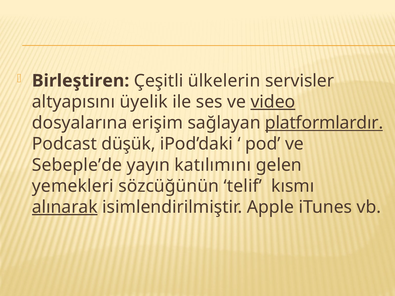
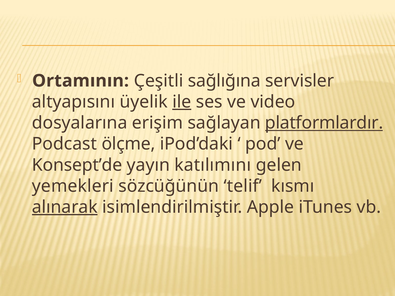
Birleştiren: Birleştiren -> Ortamının (81, 81)
ülkelerin: ülkelerin -> sağlığına (224, 81)
ile underline: none -> present (182, 102)
video underline: present -> none (273, 102)
düşük: düşük -> ölçme (128, 144)
Sebeple’de: Sebeple’de -> Konsept’de (77, 165)
